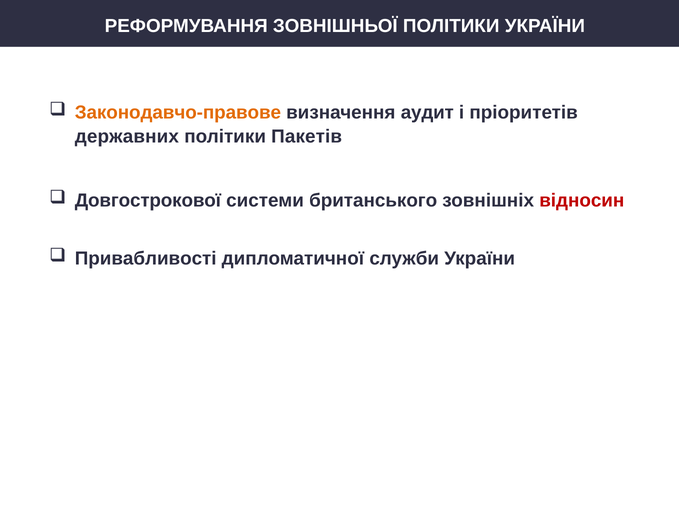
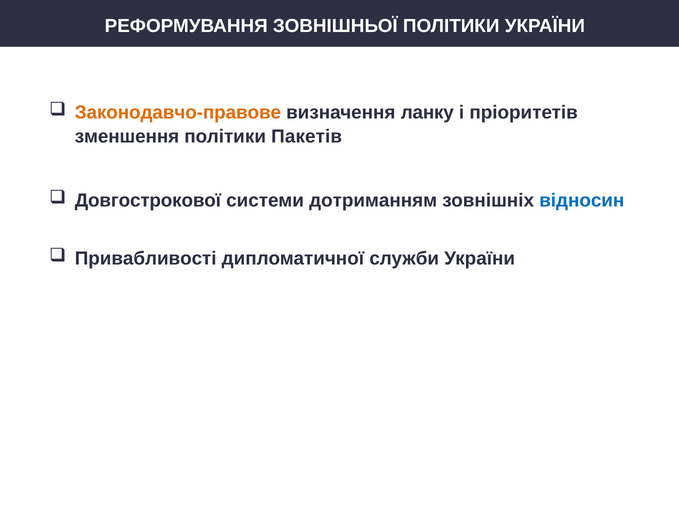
аудит: аудит -> ланку (427, 112)
державних: державних -> зменшення (127, 137)
британського: британського -> дотриманням (373, 200)
відносин colour: red -> blue (582, 200)
